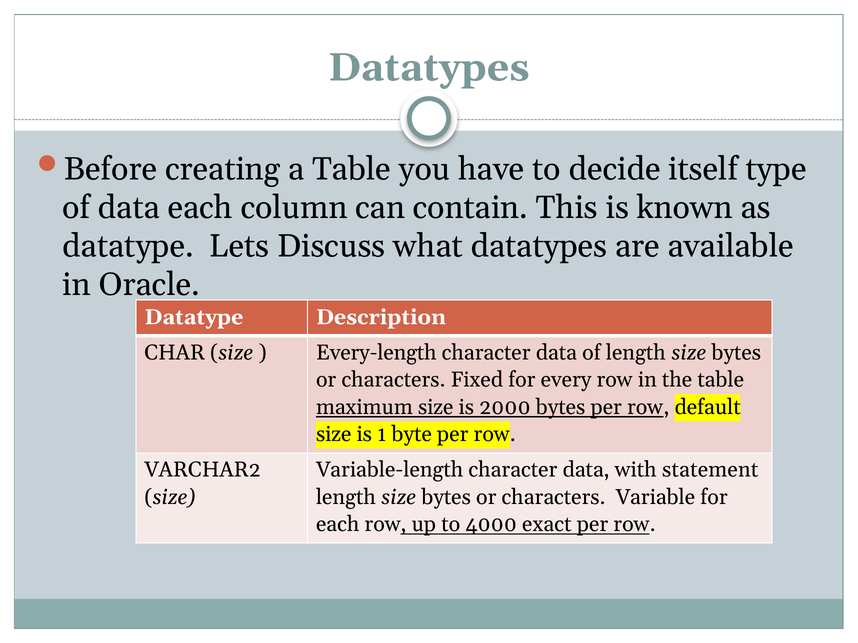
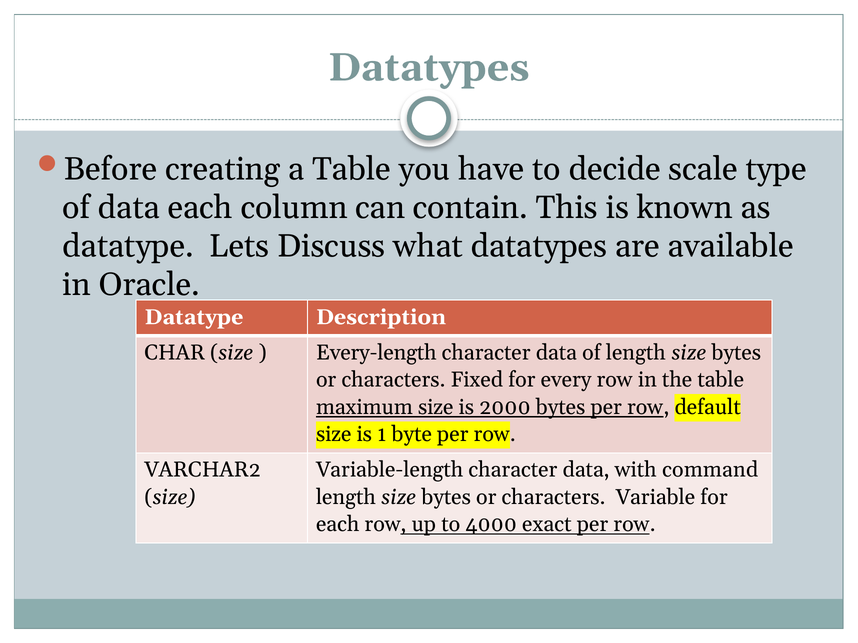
itself: itself -> scale (703, 169)
statement: statement -> command (710, 470)
